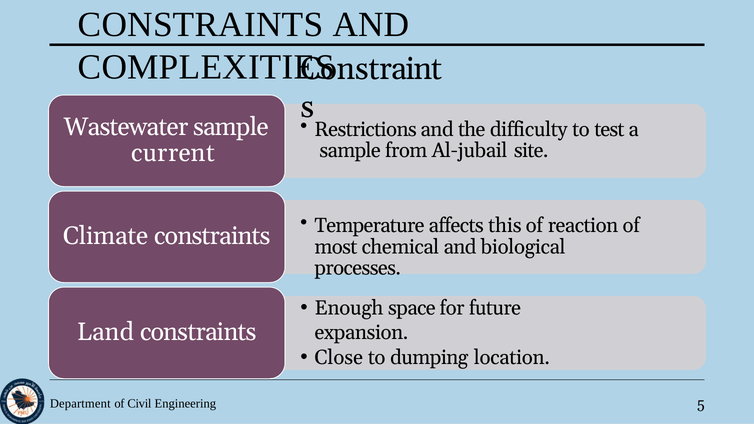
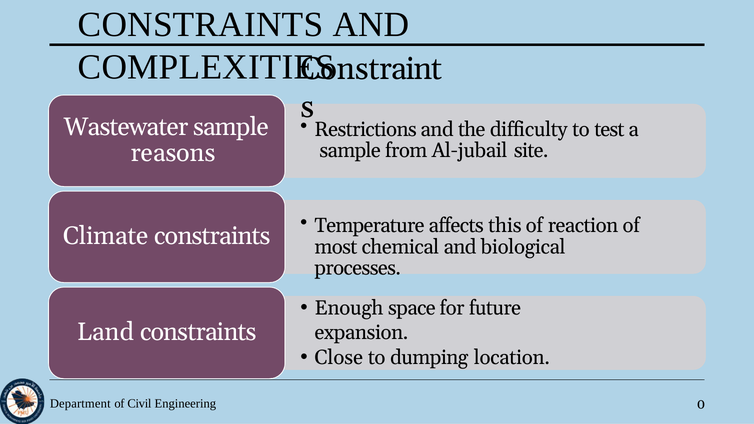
current: current -> reasons (173, 153)
5: 5 -> 0 (701, 404)
